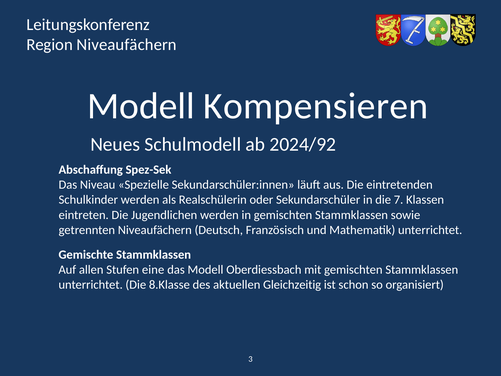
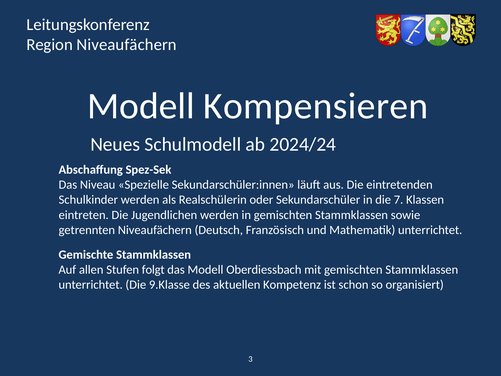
2024/92: 2024/92 -> 2024/24 (303, 144)
eine: eine -> folgt (153, 270)
8.Klasse: 8.Klasse -> 9.Klasse (169, 285)
Gleichzeitig: Gleichzeitig -> Kompetenz (292, 285)
